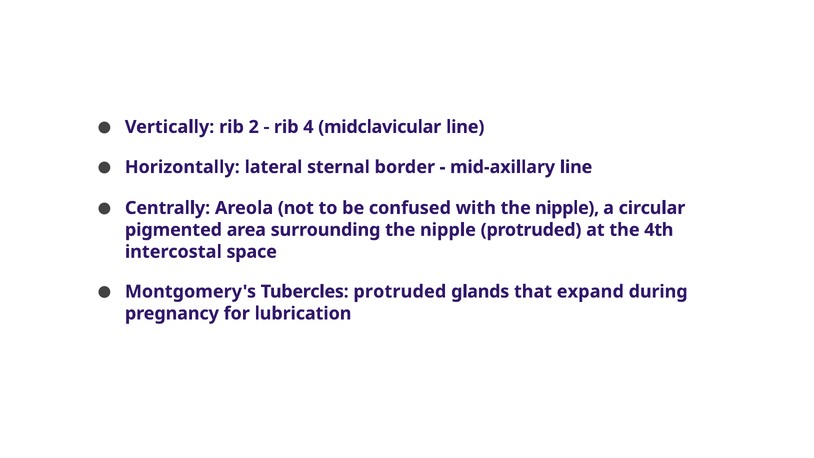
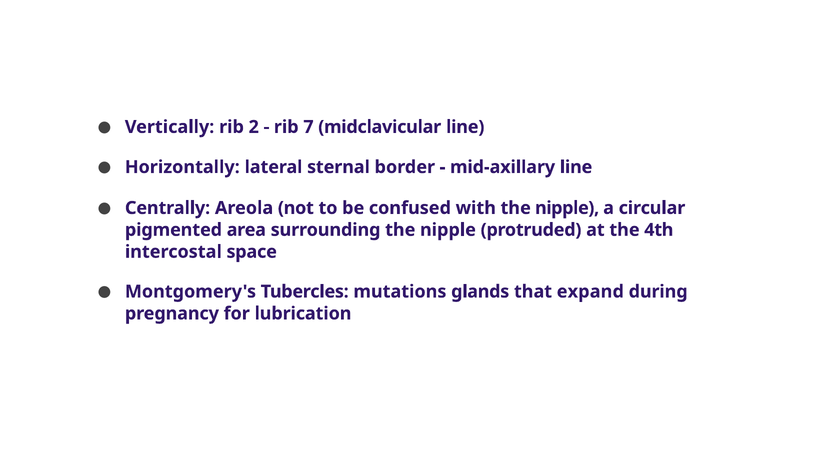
4: 4 -> 7 (308, 127)
Tubercles protruded: protruded -> mutations (400, 292)
